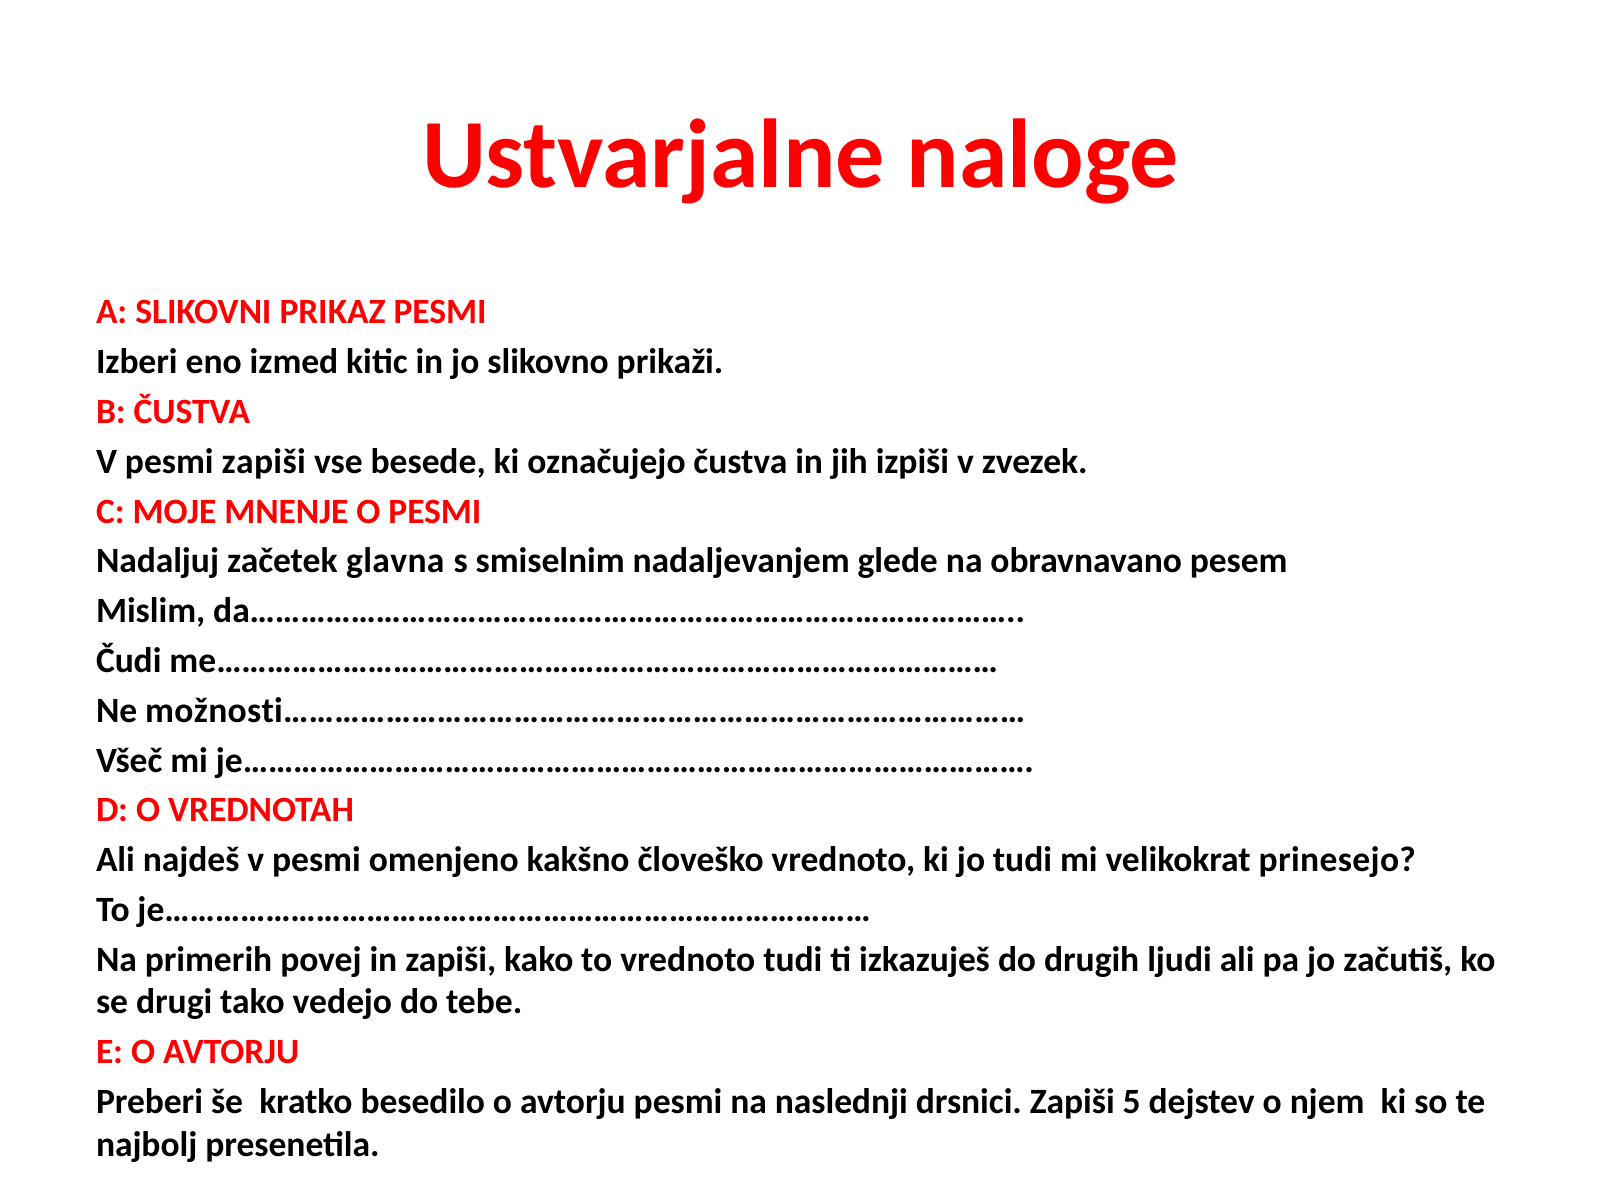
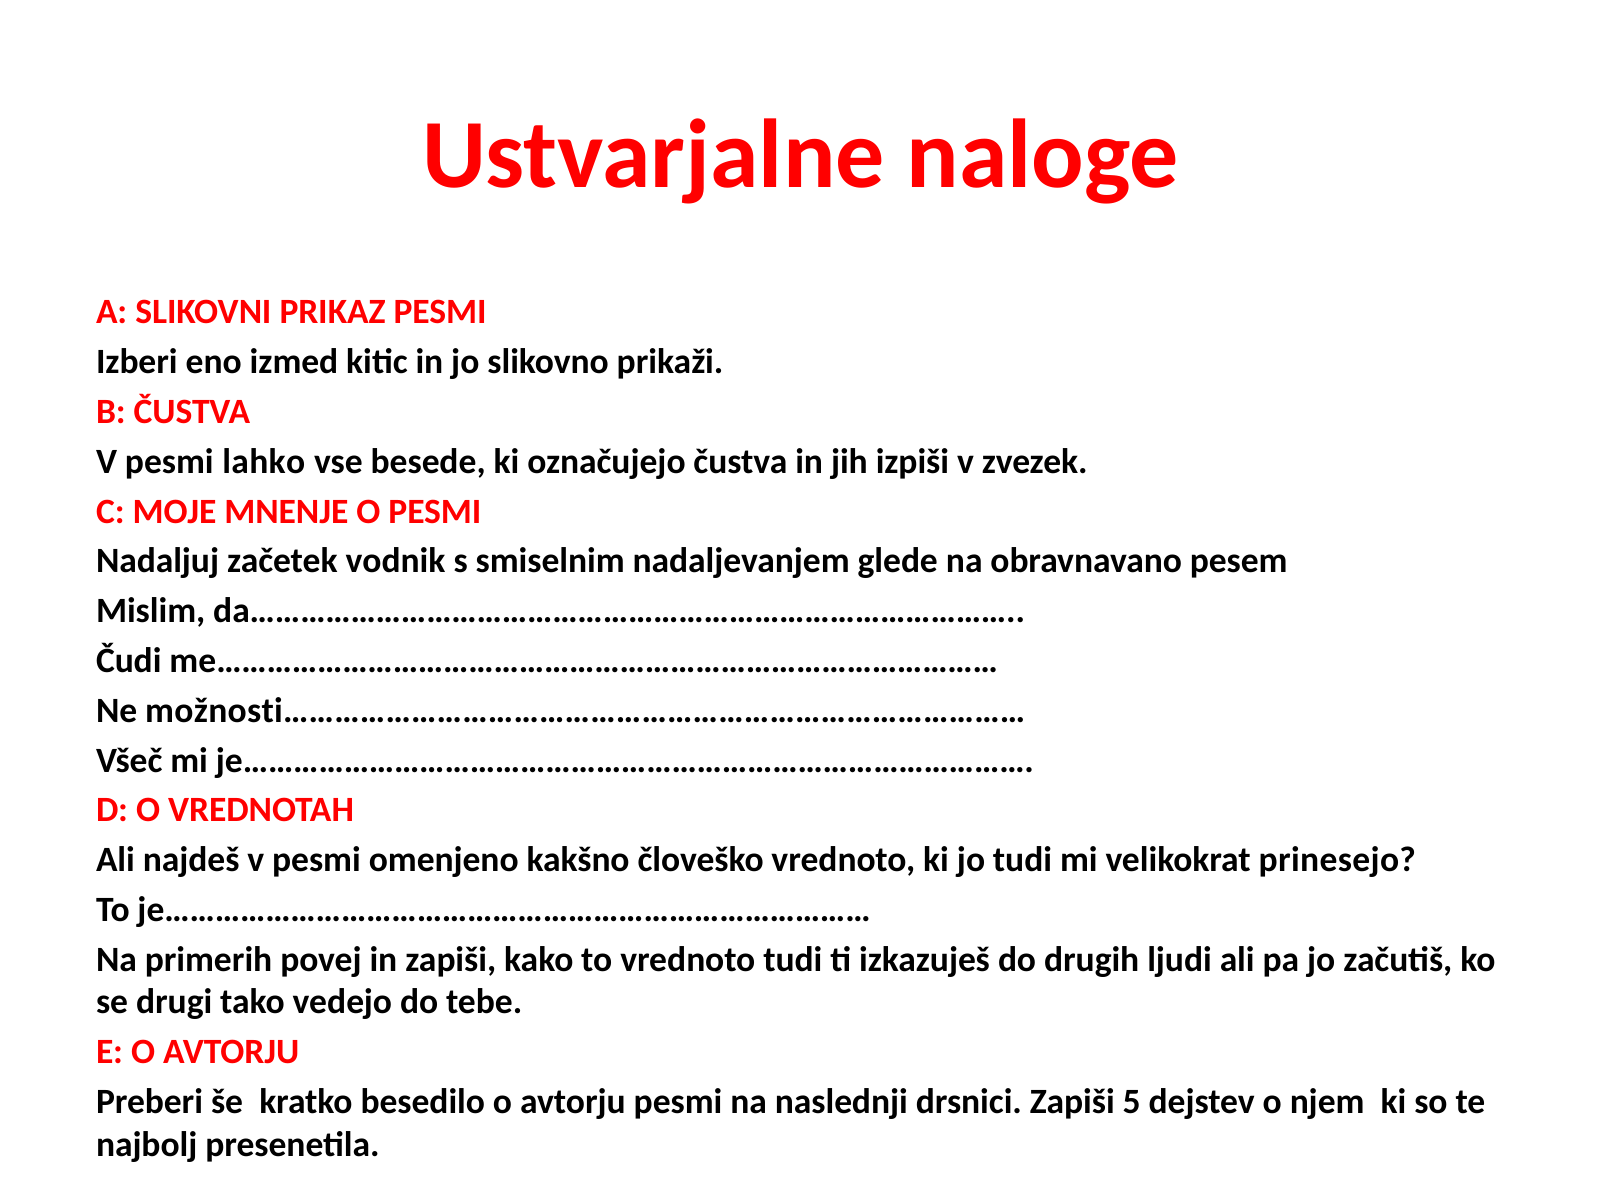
pesmi zapiši: zapiši -> lahko (264, 462)
glavna: glavna -> vodnik (395, 561)
